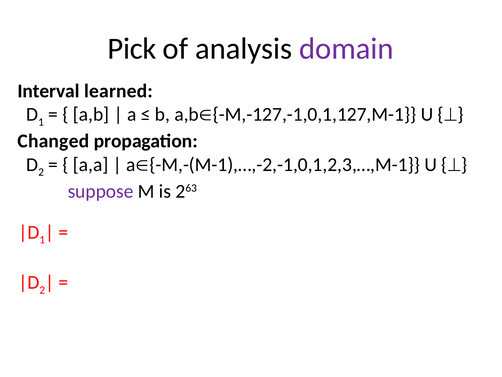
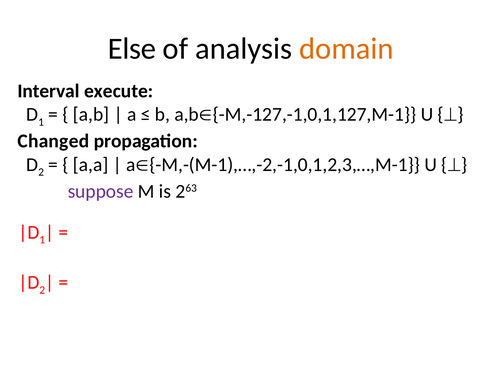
Pick: Pick -> Else (132, 49)
domain colour: purple -> orange (346, 49)
learned: learned -> execute (119, 91)
